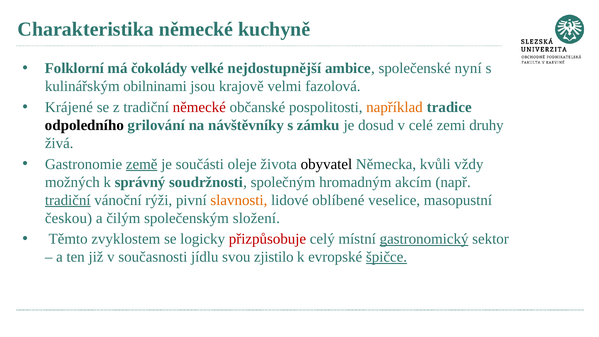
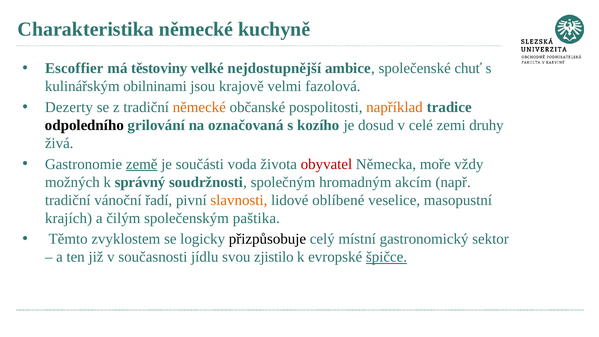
Folklorní: Folklorní -> Escoffier (74, 68)
čokolády: čokolády -> těstoviny (159, 68)
nyní: nyní -> chuť (468, 68)
Krájené: Krájené -> Dezerty (69, 107)
německé colour: red -> orange (199, 107)
návštěvníky: návštěvníky -> označovaná (246, 125)
zámku: zámku -> kozího (318, 125)
oleje: oleje -> voda (242, 164)
obyvatel colour: black -> red (326, 164)
kvůli: kvůli -> moře (435, 164)
tradiční underline: present -> none (68, 200)
rýži: rýži -> řadí (159, 200)
českou: českou -> krajích (69, 218)
složení: složení -> paštika (256, 218)
přizpůsobuje colour: red -> black (267, 239)
gastronomický underline: present -> none (424, 239)
